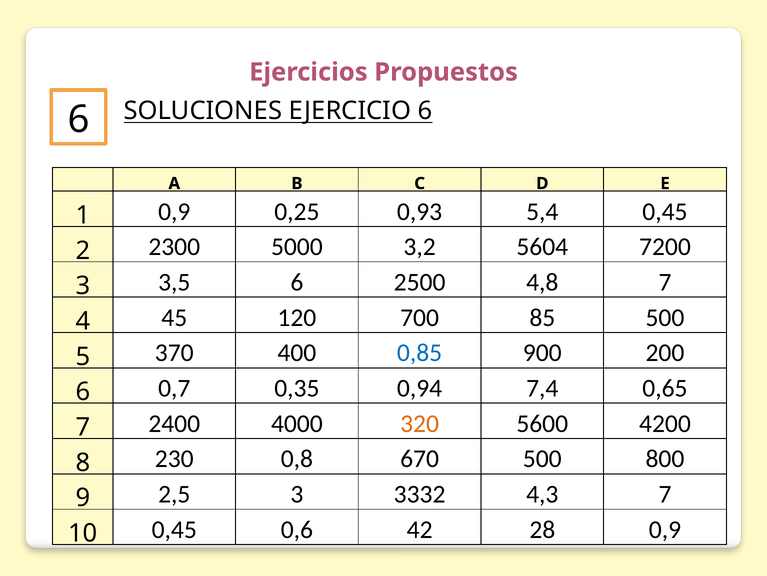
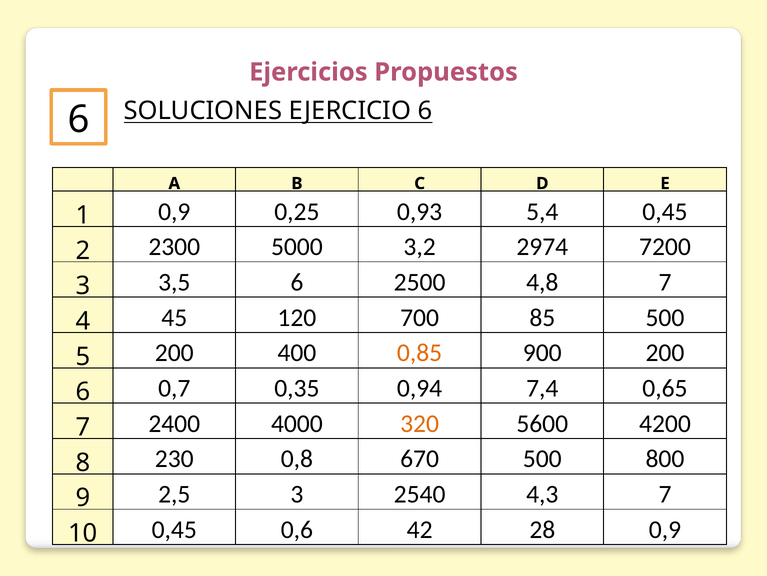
5604: 5604 -> 2974 (542, 247)
370: 370 -> 200 (174, 353)
0,85 colour: blue -> orange (420, 353)
3332: 3332 -> 2540 (420, 494)
